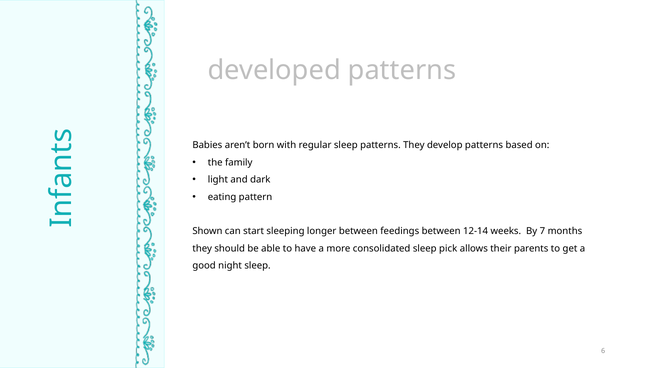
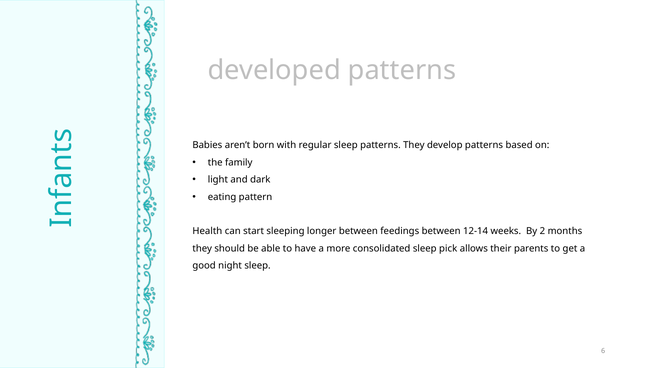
Shown: Shown -> Health (207, 231)
7: 7 -> 2 (542, 231)
